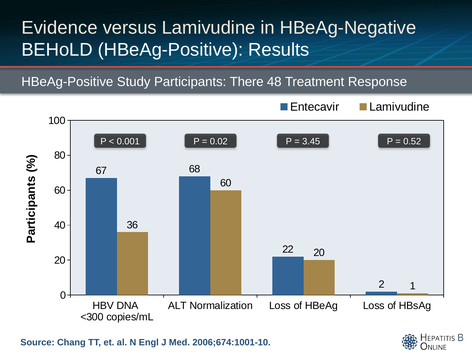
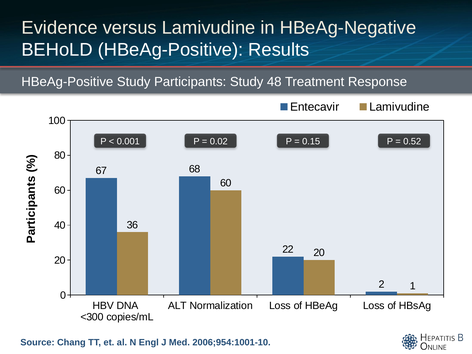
Participants There: There -> Study (247, 82)
3.45: 3.45 -> 0.15 (311, 141)
2006;674:1001-10: 2006;674:1001-10 -> 2006;954:1001-10 (232, 342)
